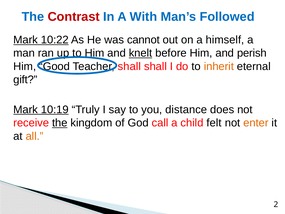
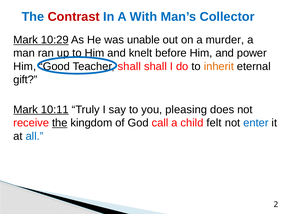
Followed: Followed -> Collector (227, 17)
10:22: 10:22 -> 10:29 (55, 40)
cannot: cannot -> unable (143, 40)
himself: himself -> murder (225, 40)
knelt underline: present -> none (141, 53)
perish: perish -> power (252, 53)
10:19: 10:19 -> 10:11 (55, 109)
distance: distance -> pleasing (186, 109)
enter colour: orange -> blue (256, 123)
all colour: orange -> blue (35, 136)
